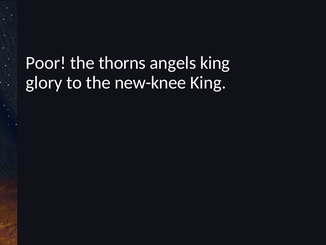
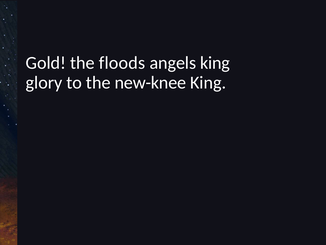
Poor: Poor -> Gold (46, 63)
thorns: thorns -> floods (122, 63)
